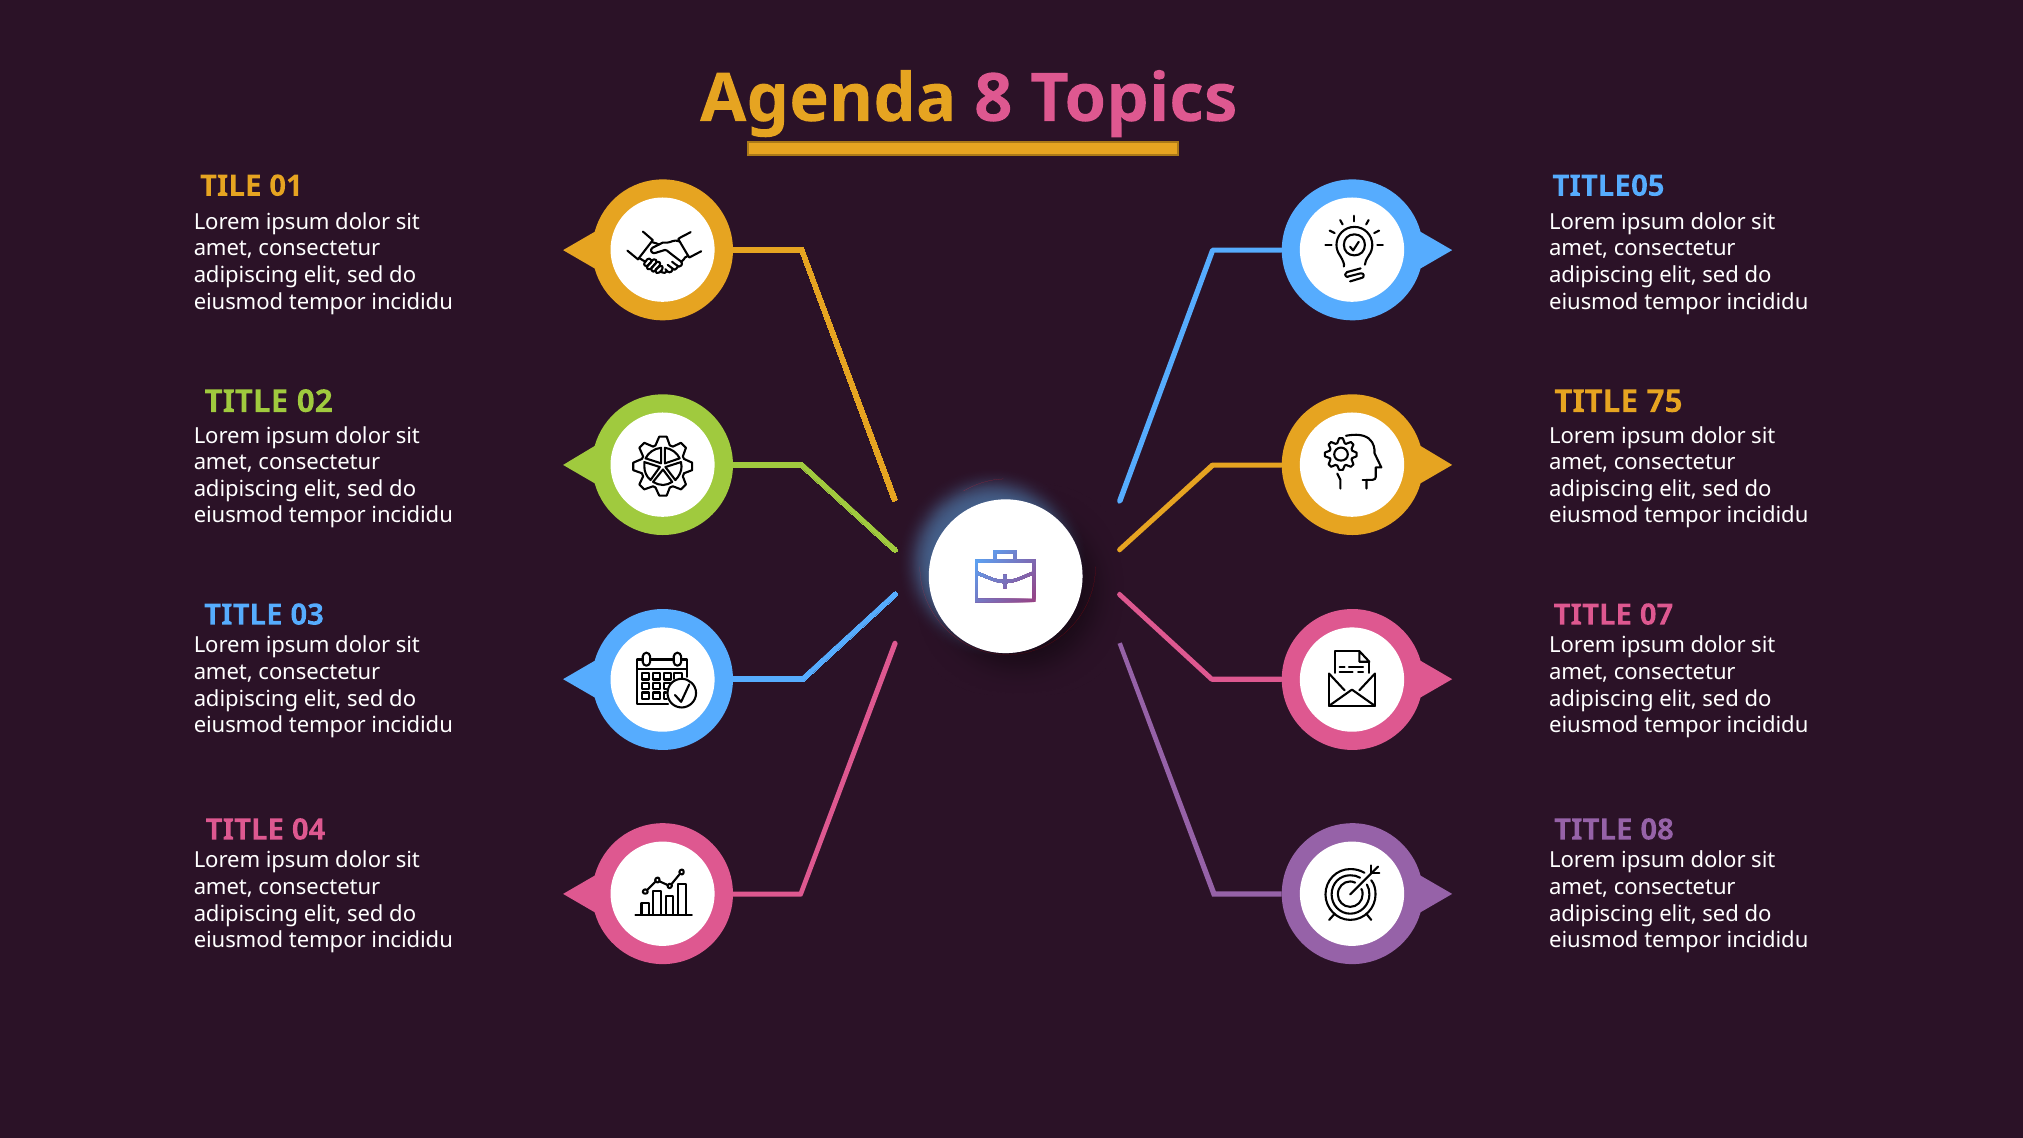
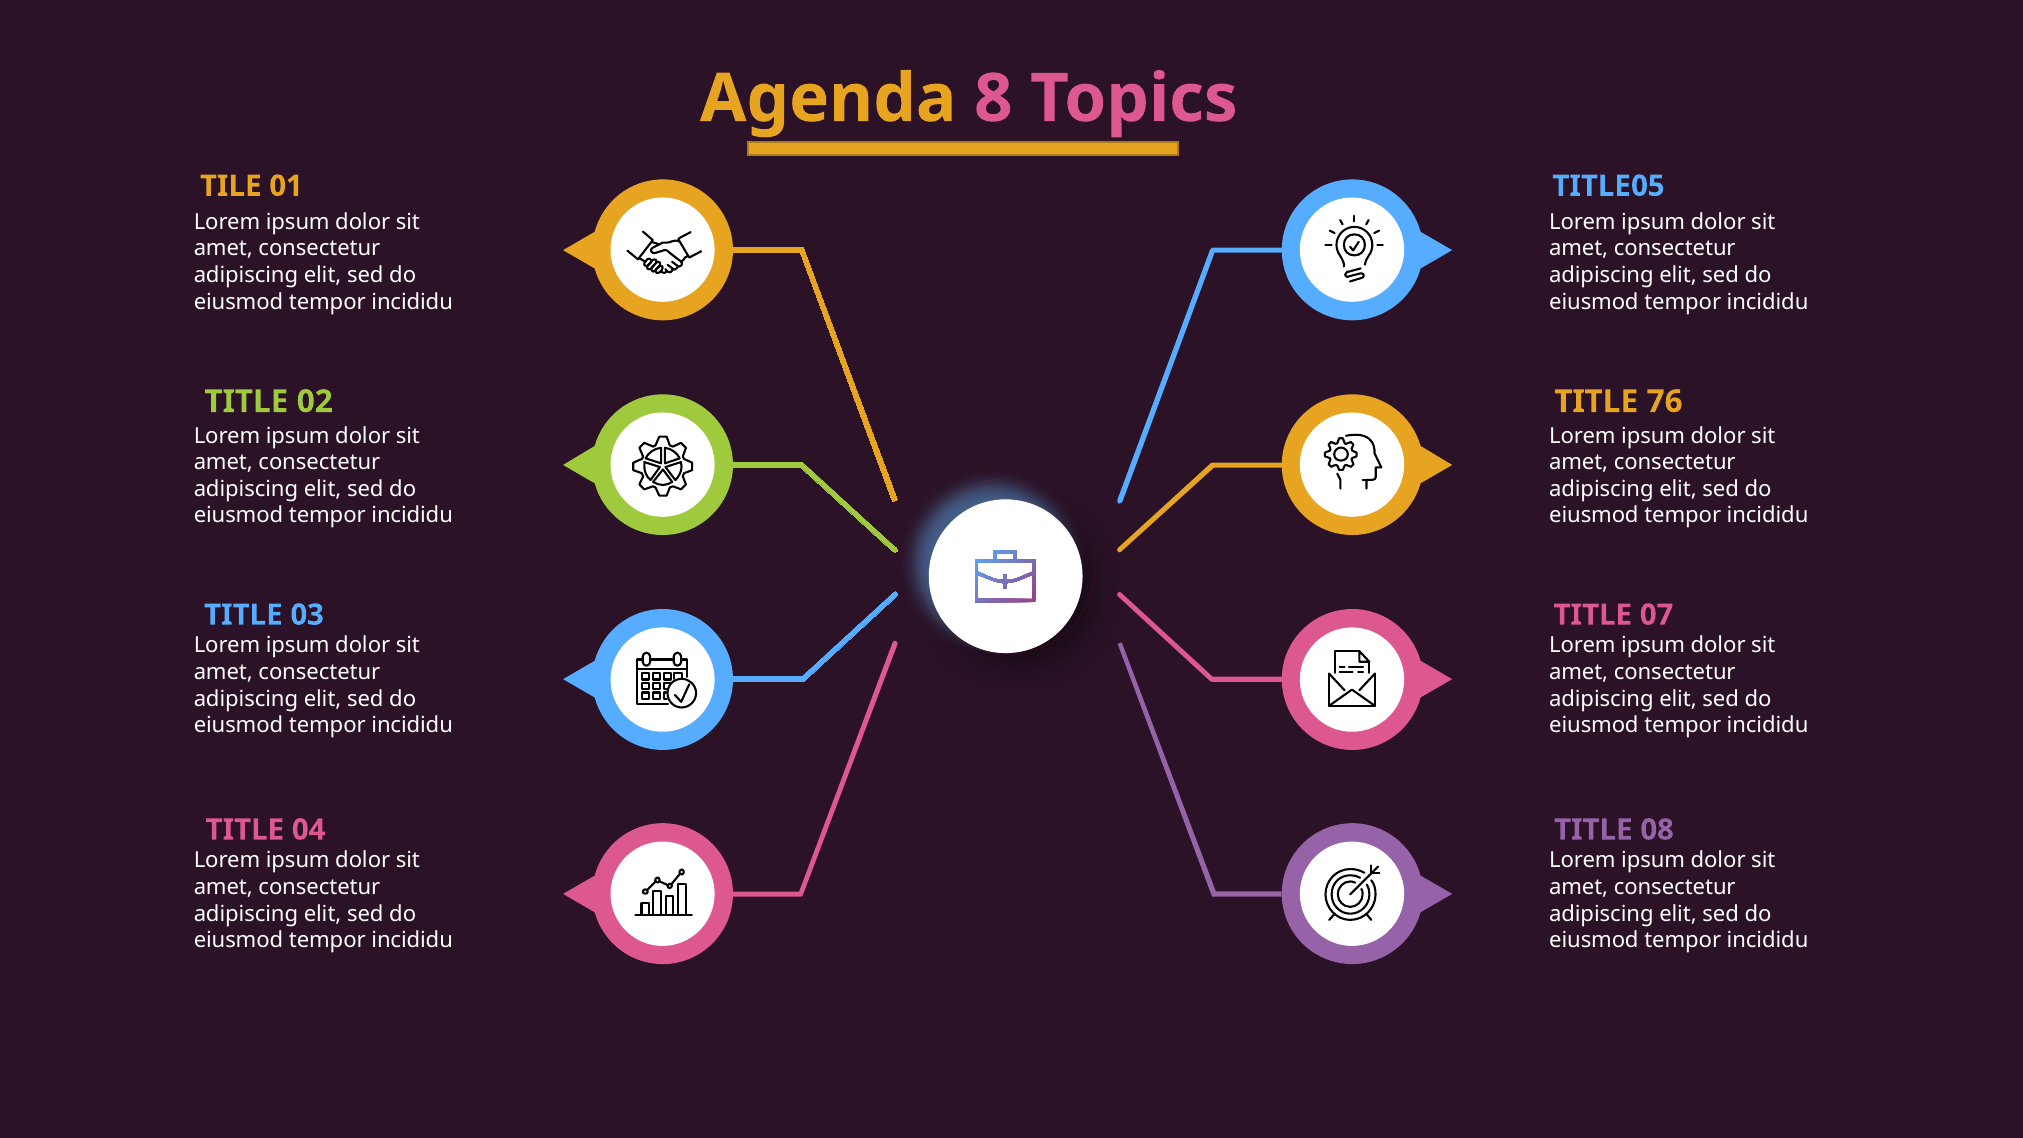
75: 75 -> 76 (1665, 402)
